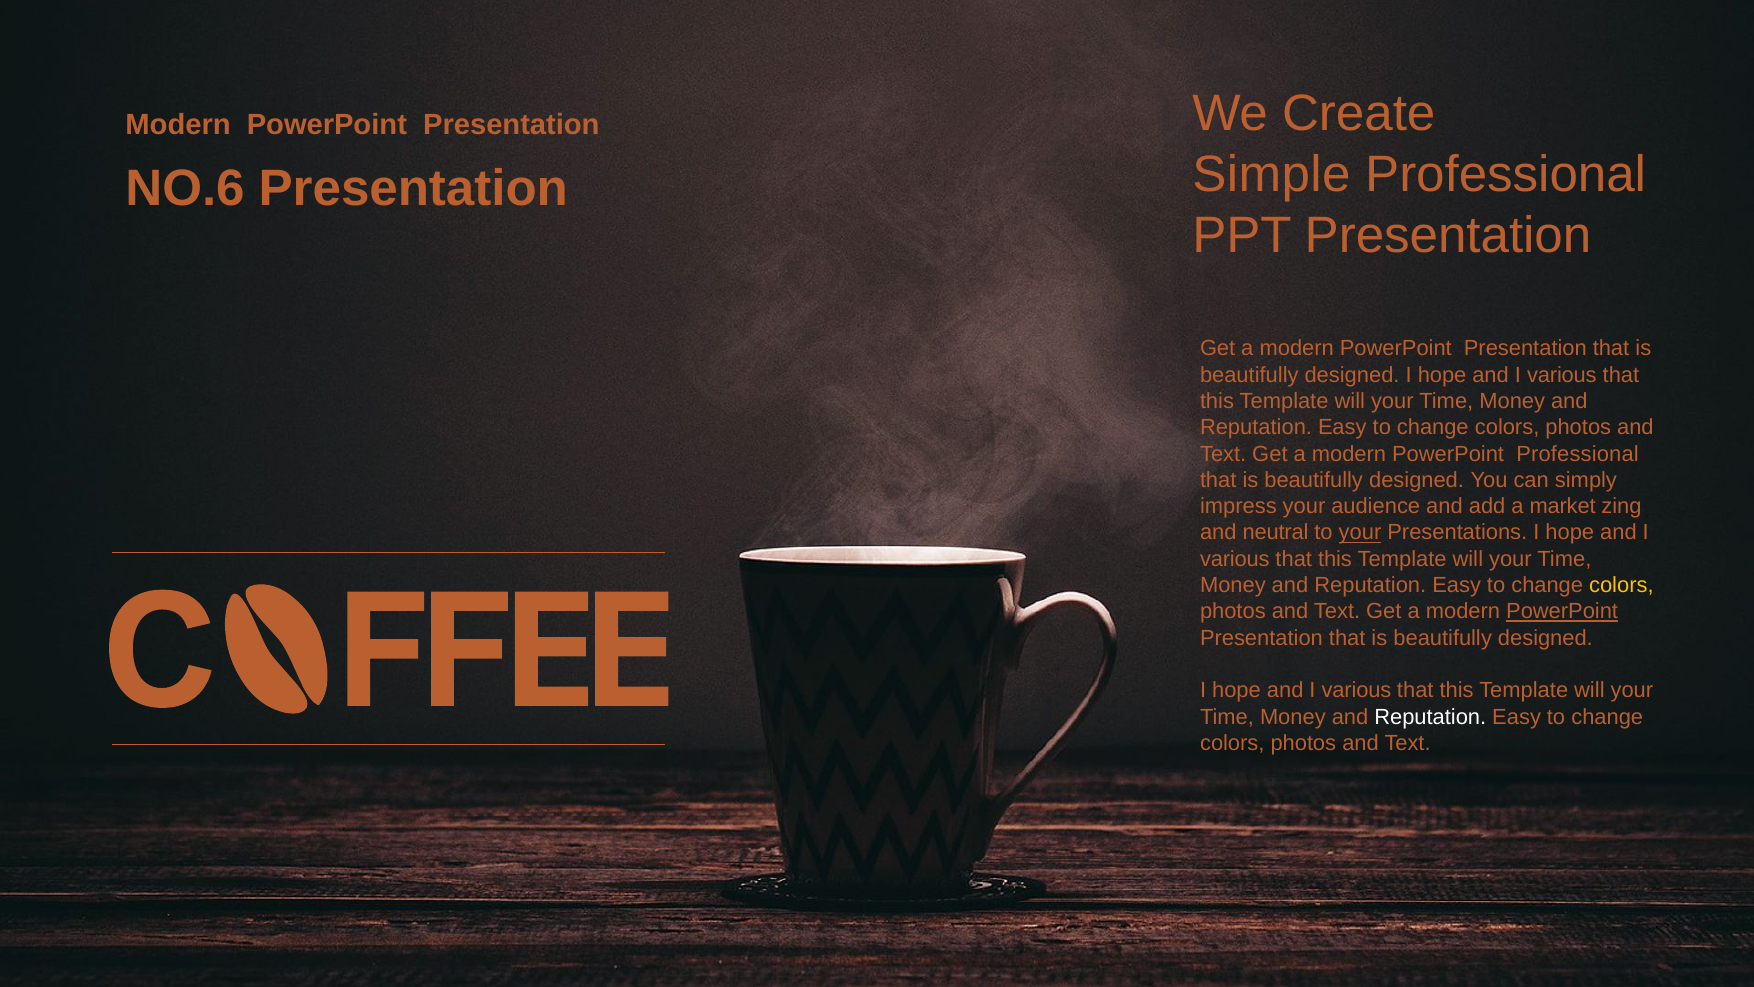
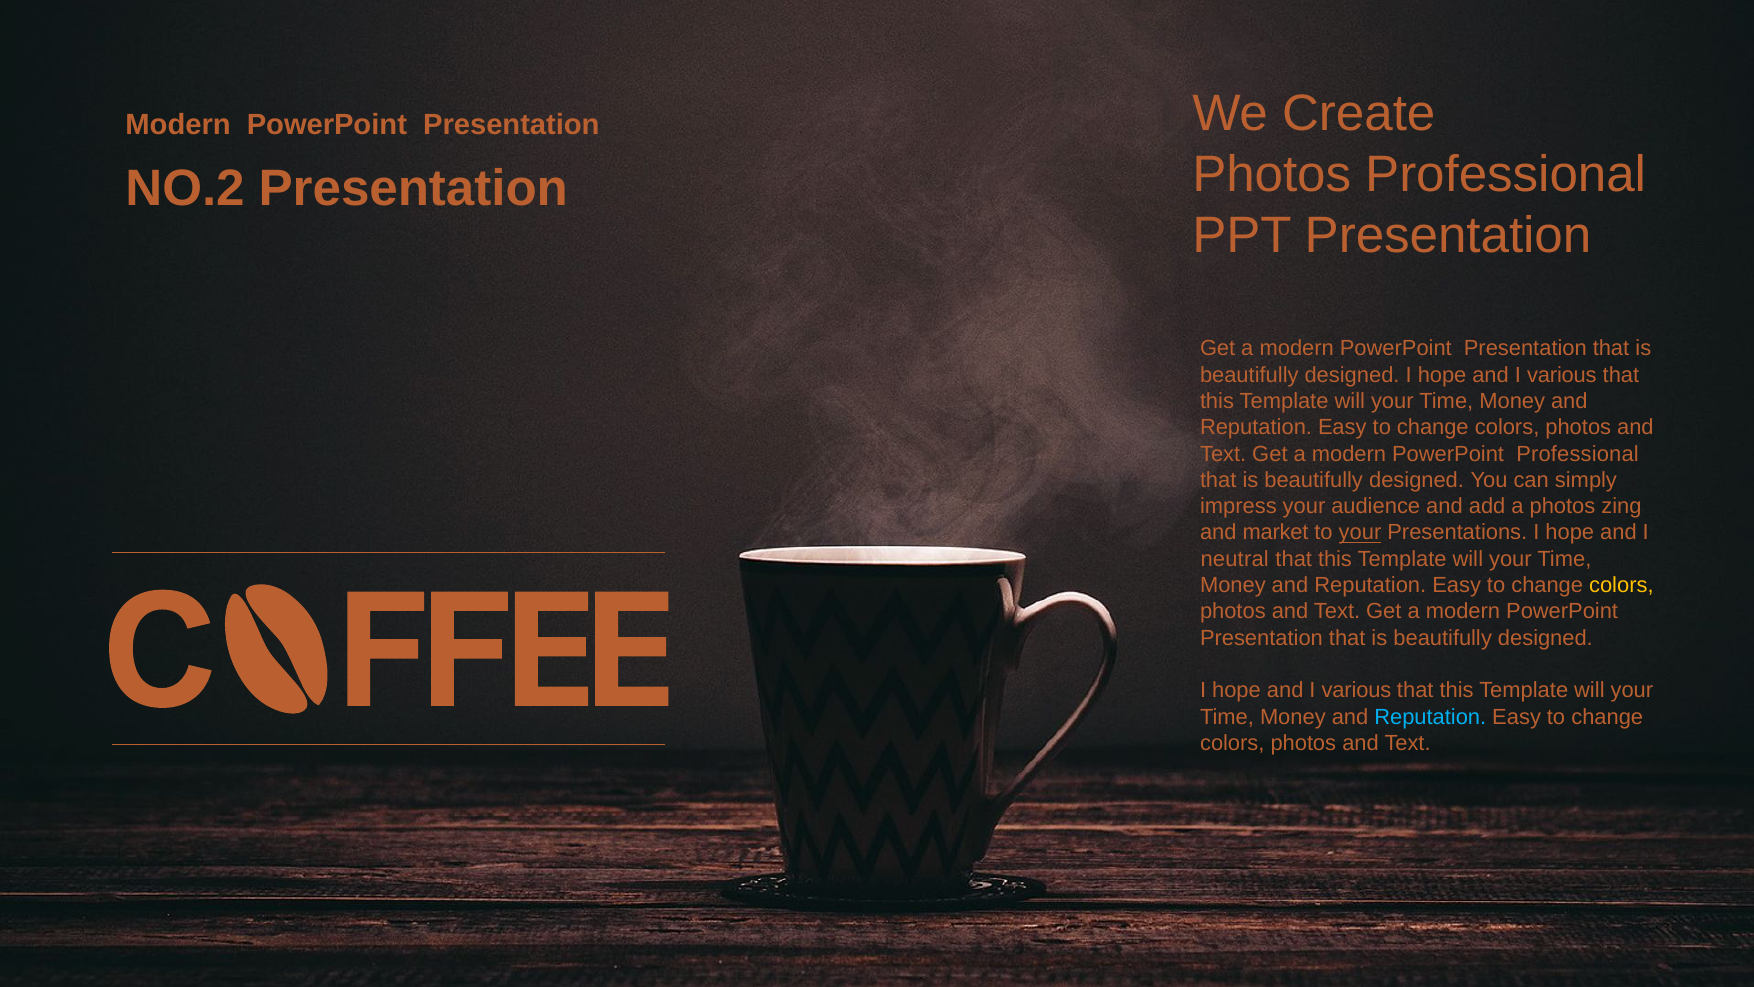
Simple: Simple -> Photos (1272, 175)
NO.6: NO.6 -> NO.2 (185, 189)
a market: market -> photos (1562, 506)
neutral: neutral -> market (1275, 533)
various: various -> neutral (1235, 559)
PowerPoint underline: present -> none (1562, 611)
Reputation colour: white -> light blue (1430, 717)
